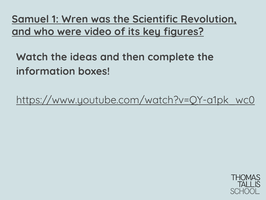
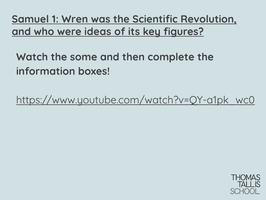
video: video -> ideas (98, 32)
ideas: ideas -> some (84, 57)
